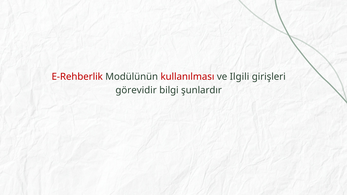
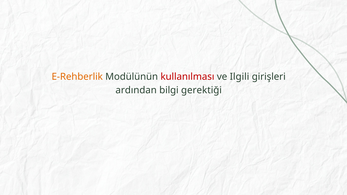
E-Rehberlik colour: red -> orange (77, 77)
görevidir: görevidir -> ardından (136, 90)
şunlardır: şunlardır -> gerektiği (201, 90)
